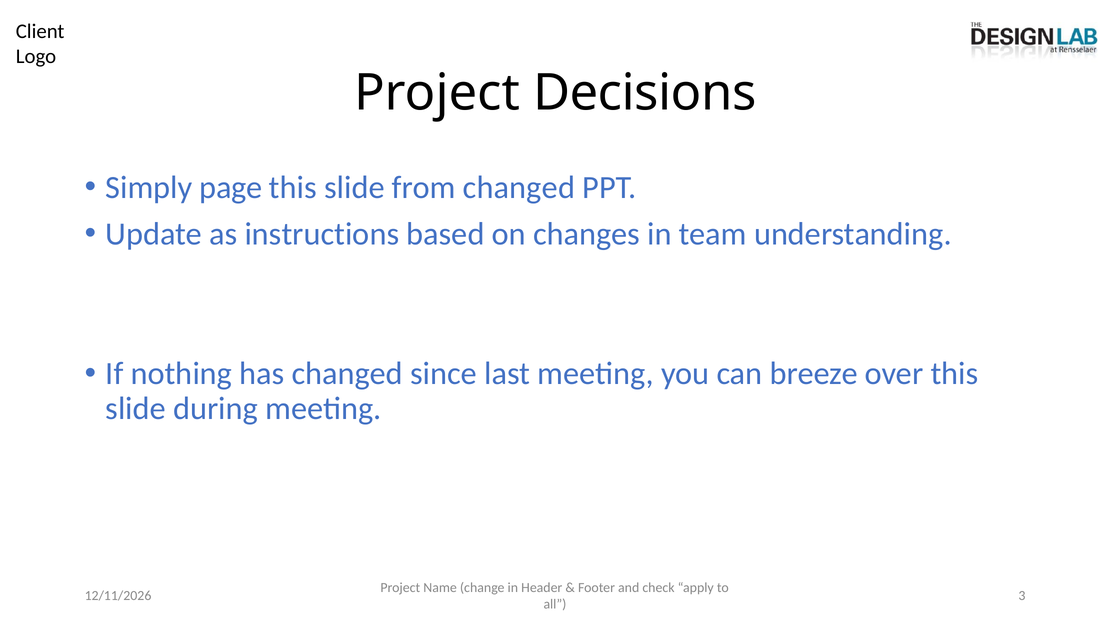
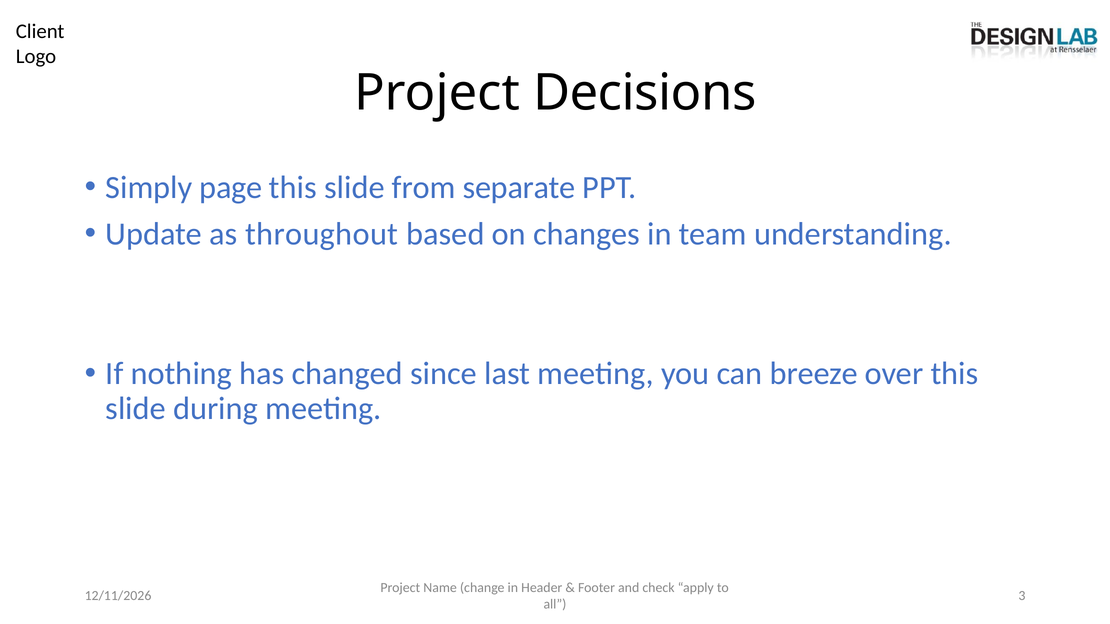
from changed: changed -> separate (519, 188)
instructions: instructions -> throughout (322, 234)
